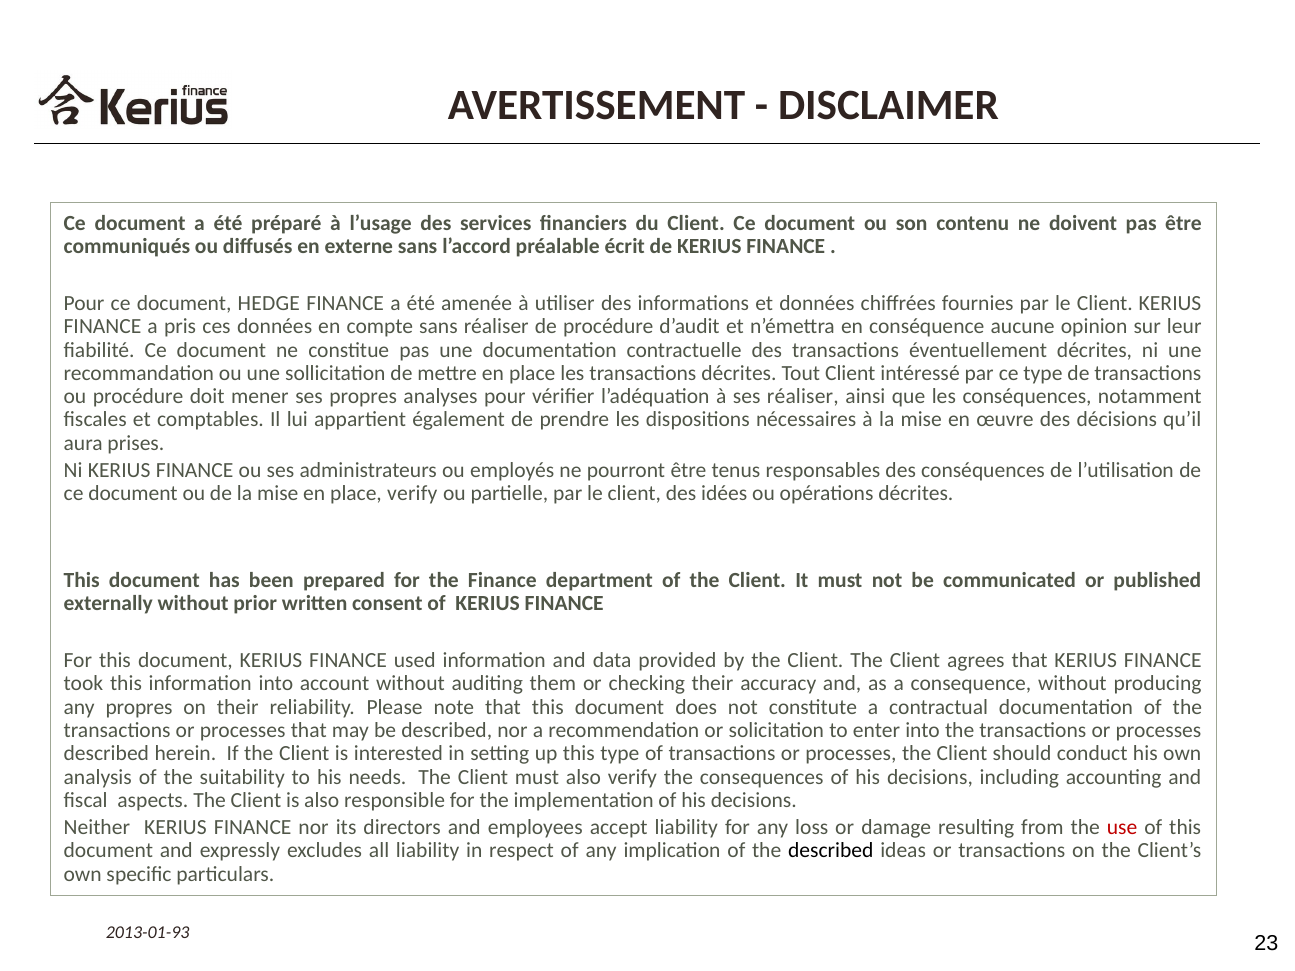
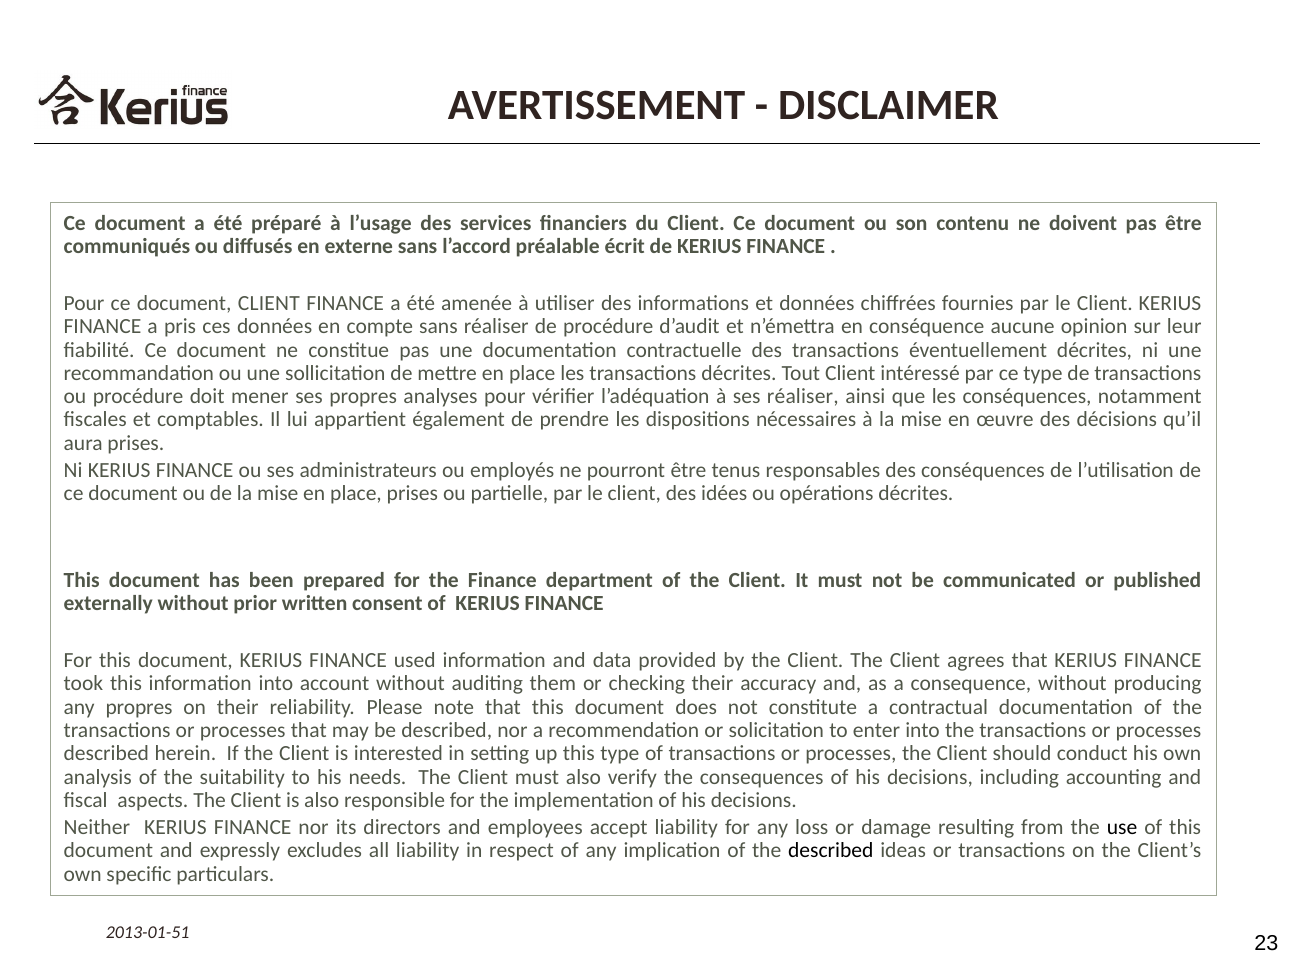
document HEDGE: HEDGE -> CLIENT (269, 303)
place verify: verify -> prises (412, 494)
use colour: red -> black (1122, 828)
2013-01-93: 2013-01-93 -> 2013-01-51 (148, 933)
